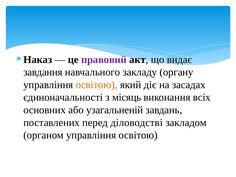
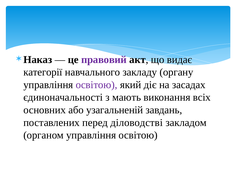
завдання: завдання -> категорії (43, 72)
освітою colour: orange -> purple (97, 85)
місяць: місяць -> мають (127, 97)
